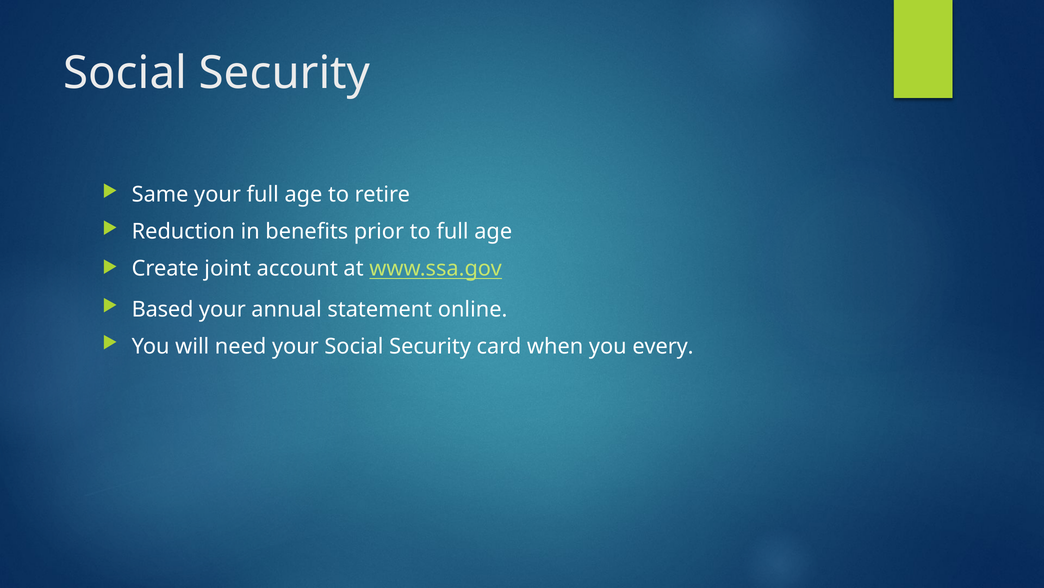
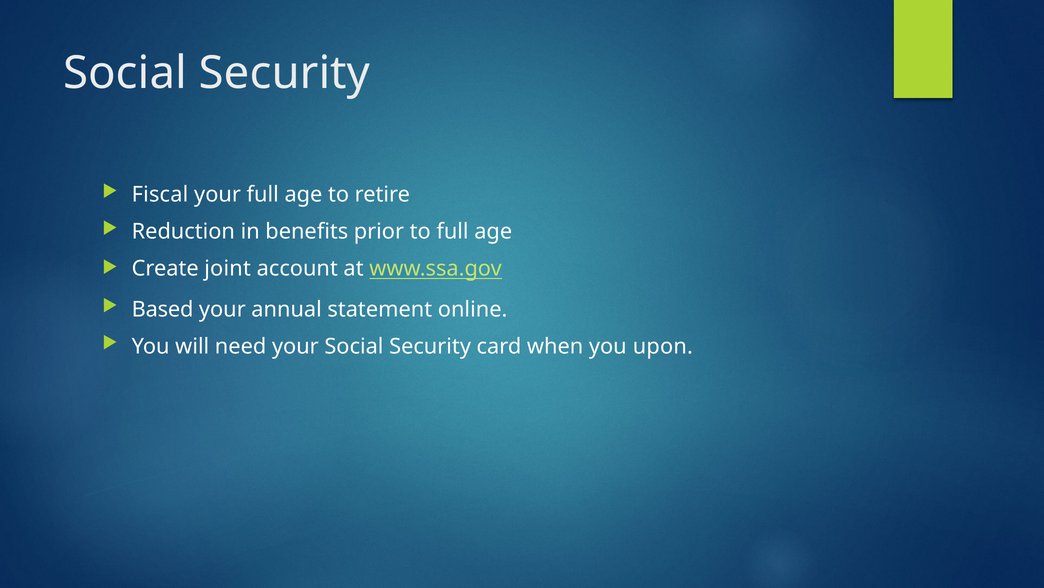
Same: Same -> Fiscal (160, 194)
every: every -> upon (663, 346)
